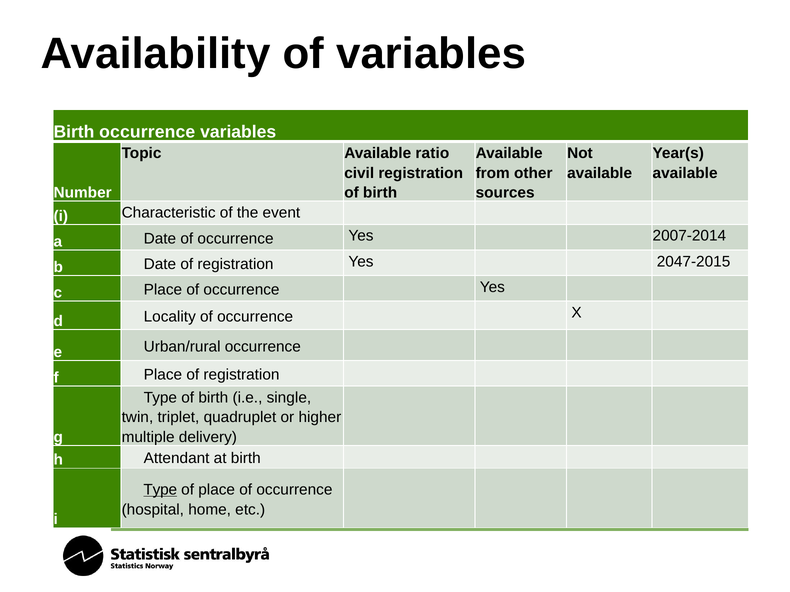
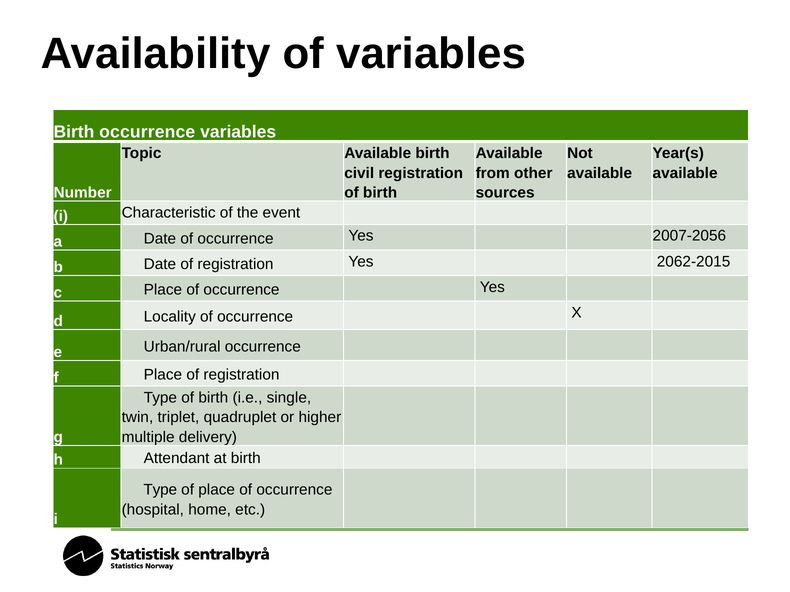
Available ratio: ratio -> birth (432, 153)
2007-2014: 2007-2014 -> 2007-2056 (689, 236)
2047-2015: 2047-2015 -> 2062-2015 (694, 262)
Type underline: present -> none (160, 490)
